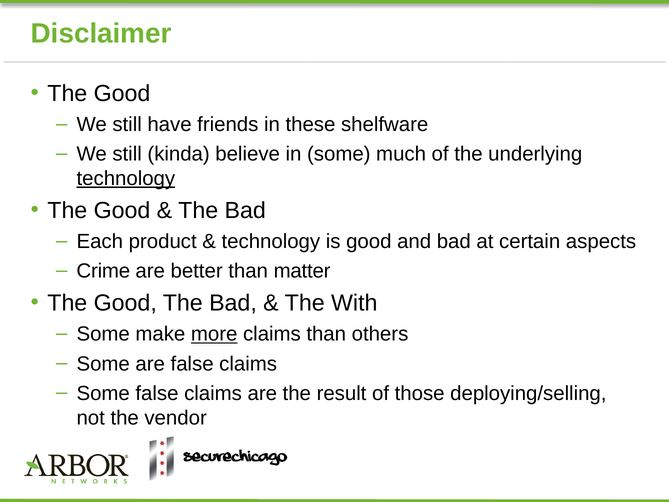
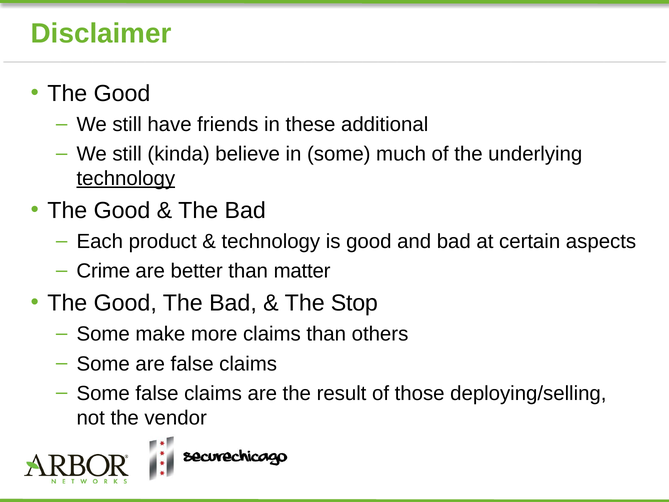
shelfware: shelfware -> additional (385, 124)
With: With -> Stop (354, 303)
more underline: present -> none (214, 334)
